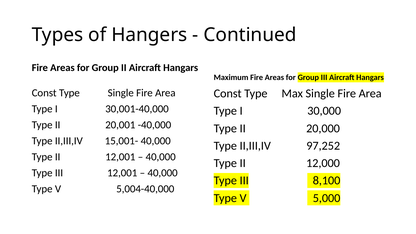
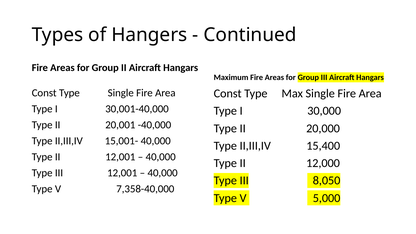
97,252: 97,252 -> 15,400 (323, 146)
8,100: 8,100 -> 8,050 (327, 181)
5,004-40,000: 5,004-40,000 -> 7,358-40,000 (145, 189)
